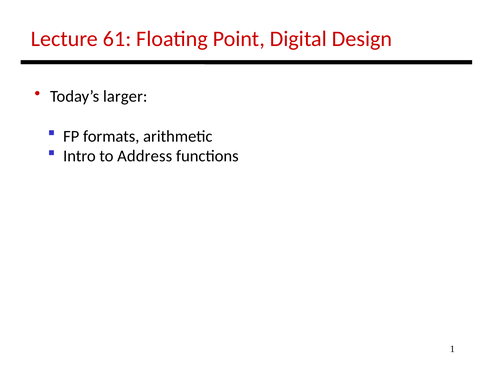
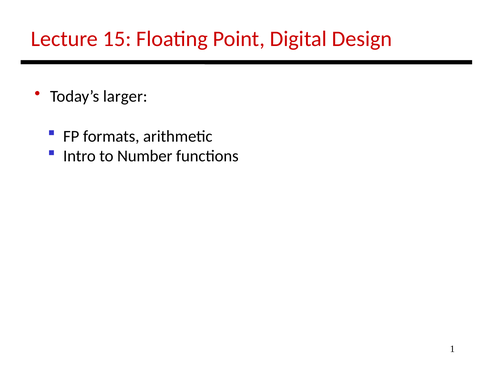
61: 61 -> 15 (117, 39)
Address: Address -> Number (145, 156)
